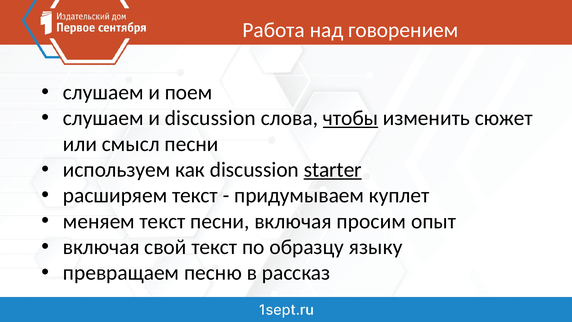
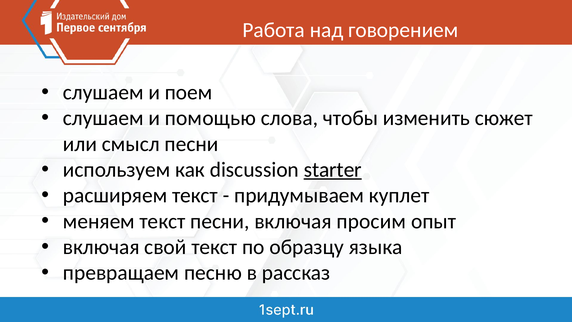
и discussion: discussion -> помощью (210, 118)
чтобы underline: present -> none (350, 118)
языку: языку -> языка (376, 247)
